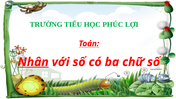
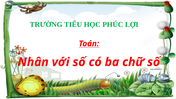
Nhân underline: present -> none (33, 62)
